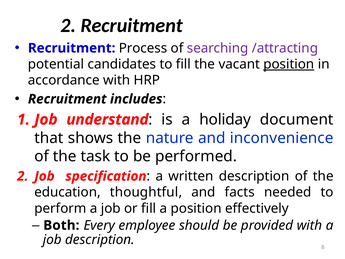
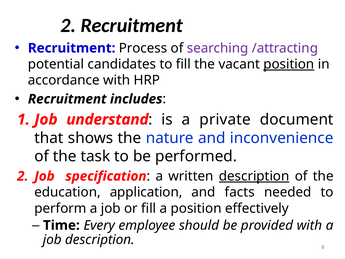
holiday: holiday -> private (225, 119)
description underline: none -> present (254, 176)
thoughtful: thoughtful -> application (146, 192)
Both: Both -> Time (61, 225)
